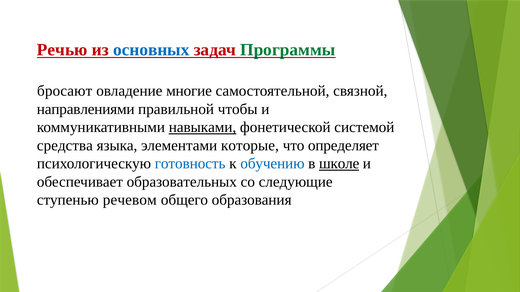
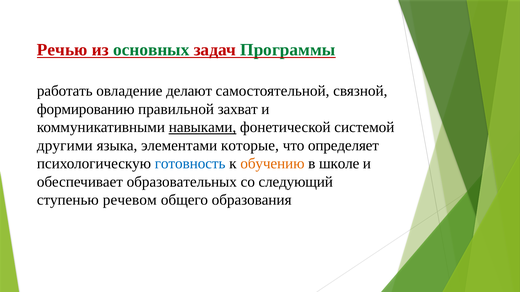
основных colour: blue -> green (151, 50)
бросают: бросают -> работать (65, 91)
многие: многие -> делают (189, 91)
направлениями: направлениями -> формированию (86, 109)
чтобы: чтобы -> захват (238, 109)
средства: средства -> другими (65, 146)
обучению colour: blue -> orange (272, 164)
школе underline: present -> none (339, 164)
следующие: следующие -> следующий (296, 182)
